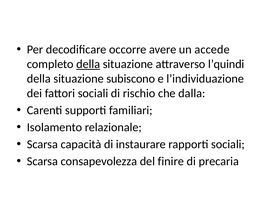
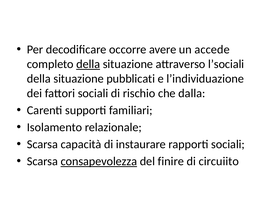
l’quindi: l’quindi -> l’sociali (226, 64)
subiscono: subiscono -> pubblicati (131, 79)
consapevolezza underline: none -> present (99, 161)
precaria: precaria -> circuiito (219, 161)
